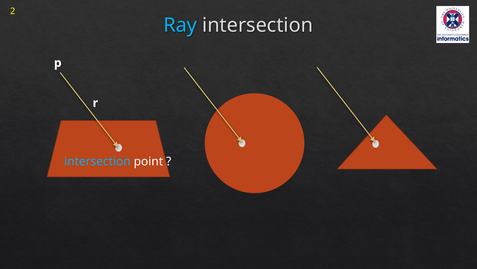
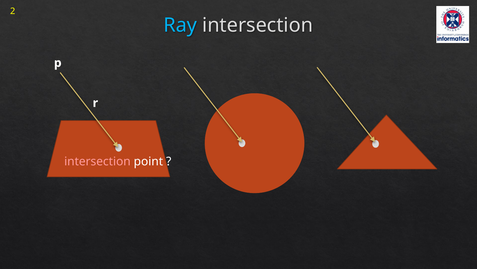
intersection colour: light blue -> pink (97, 161)
